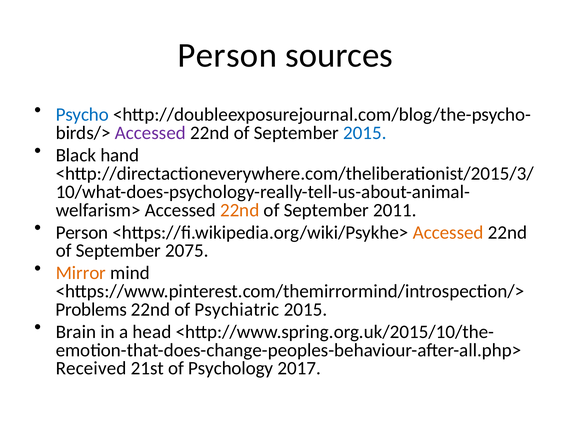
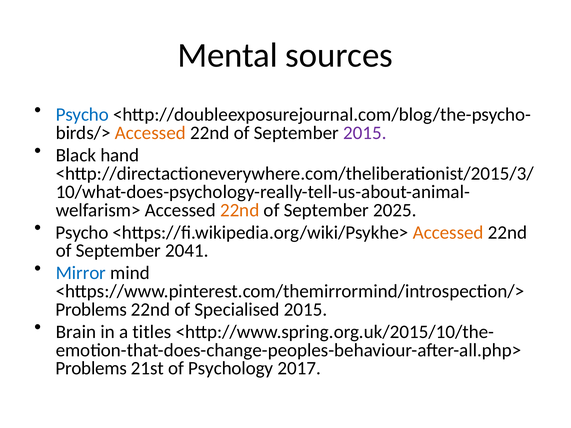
Person: Person -> Mental (228, 55)
Accessed colour: purple -> orange (150, 133)
2015 colour: blue -> purple (365, 133)
2011: 2011 -> 2025 (395, 210)
Person: Person -> Psycho (82, 233)
2075: 2075 -> 2041 (187, 251)
Mirror colour: orange -> blue (81, 273)
Psychiatric: Psychiatric -> Specialised (237, 310)
head: head -> titles (152, 332)
Received: Received -> Problems (91, 369)
